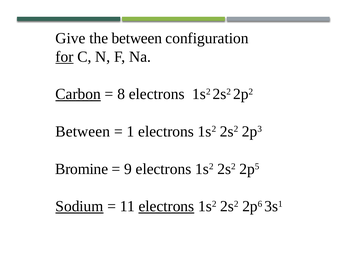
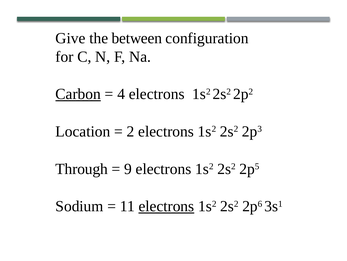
for underline: present -> none (64, 57)
8: 8 -> 4 (121, 94)
Between: Between -> Location (83, 131)
1: 1 -> 2 (131, 131)
Bromine: Bromine -> Through (82, 168)
Sodium underline: present -> none (79, 206)
